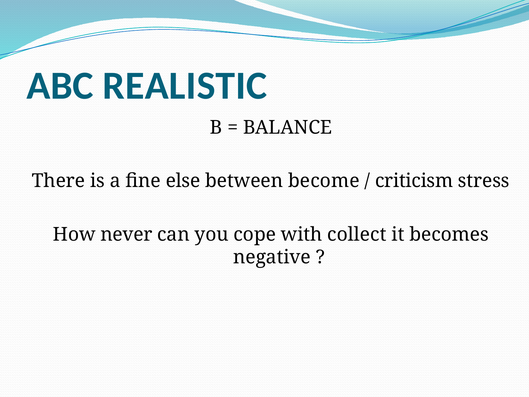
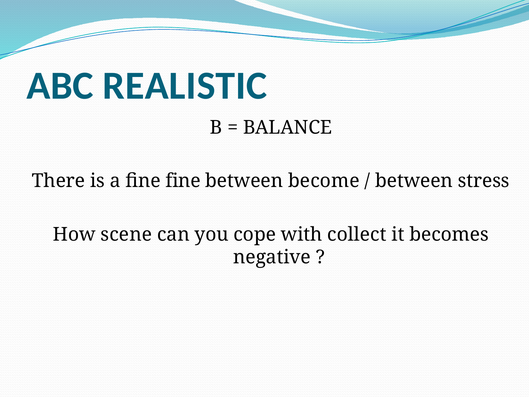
fine else: else -> fine (183, 181)
criticism: criticism -> between (414, 181)
never: never -> scene (126, 234)
